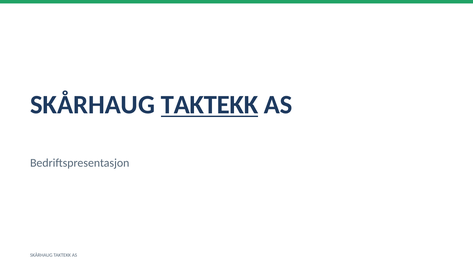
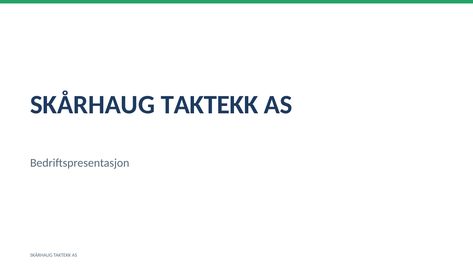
TAKTEKK underline: present -> none (210, 105)
